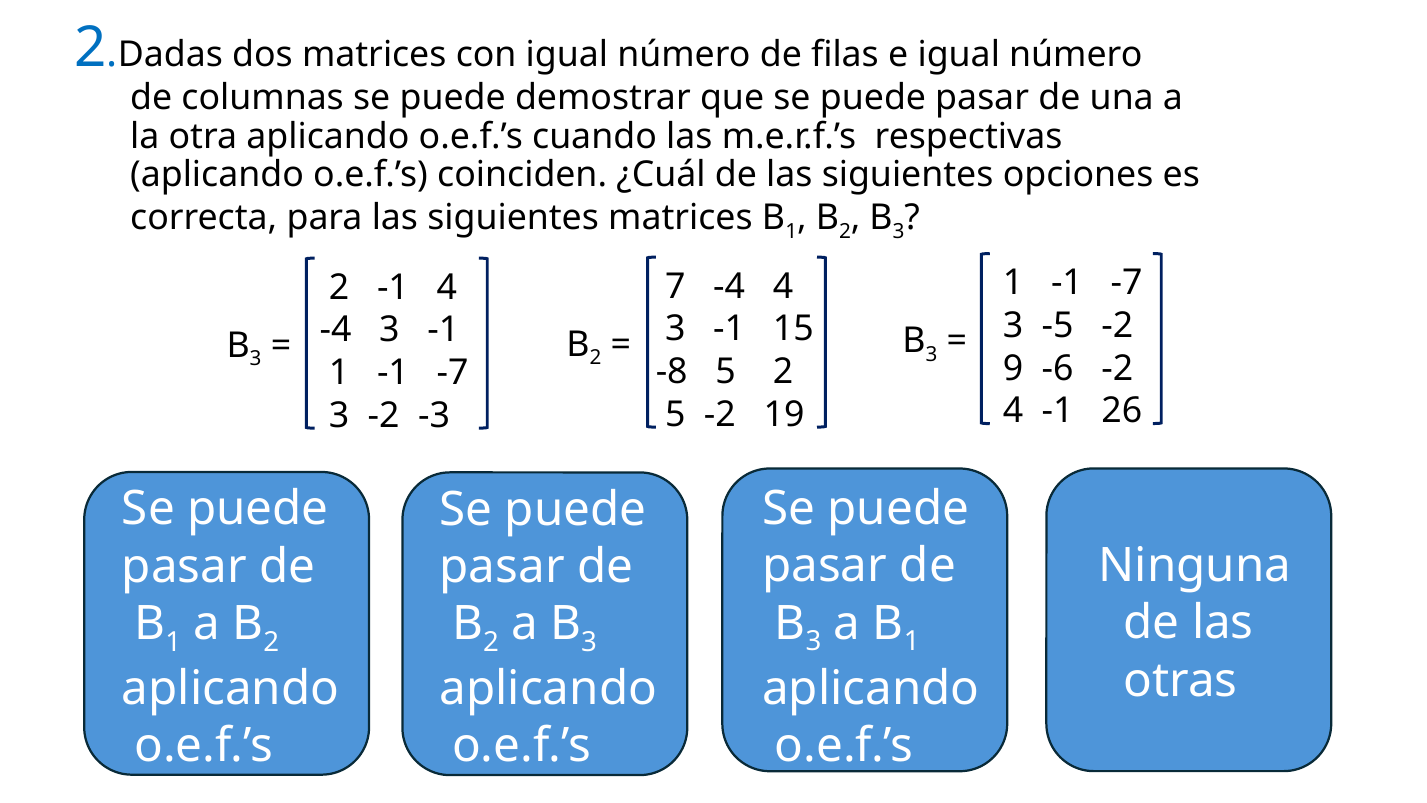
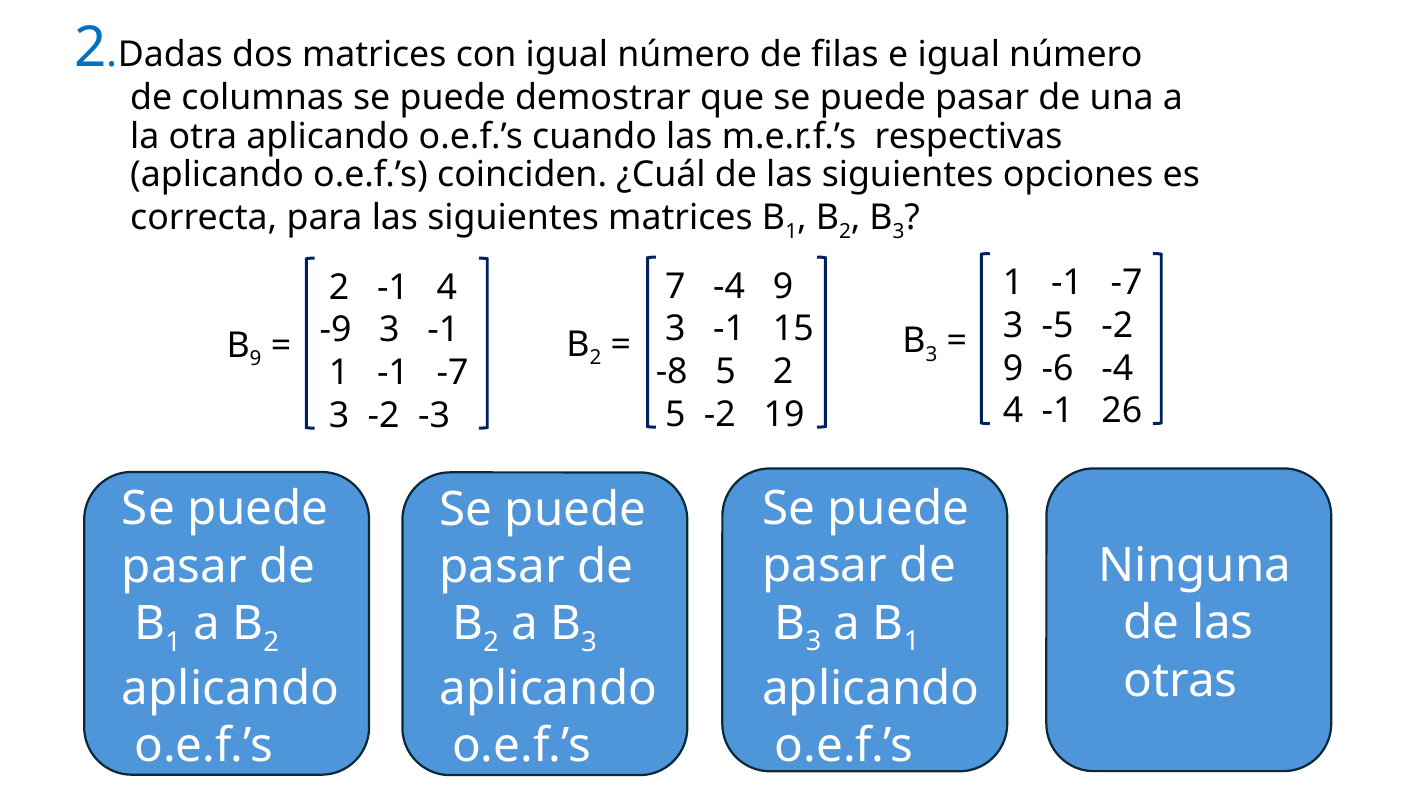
-4 4: 4 -> 9 (783, 286)
-4: -4 -> -9 (335, 330)
3: 3 -> 9 (256, 359)
-6 -2: -2 -> -4 (1117, 368)
